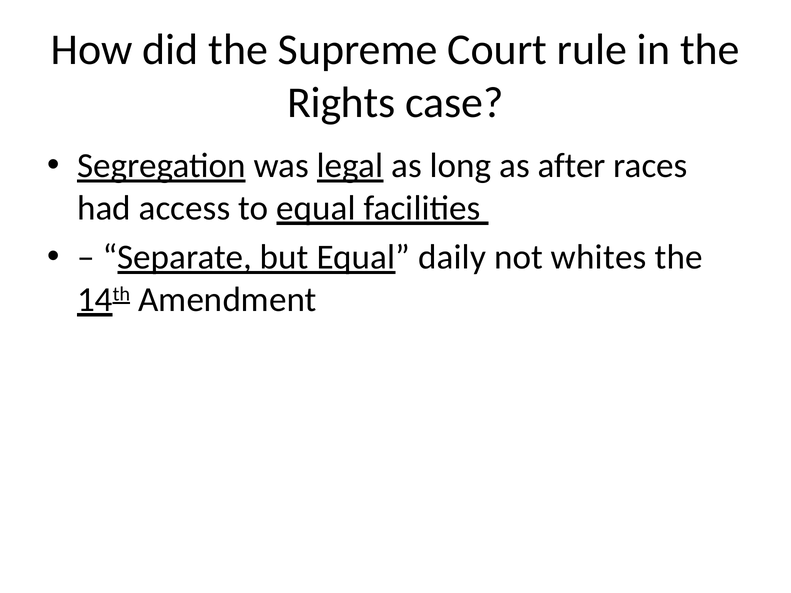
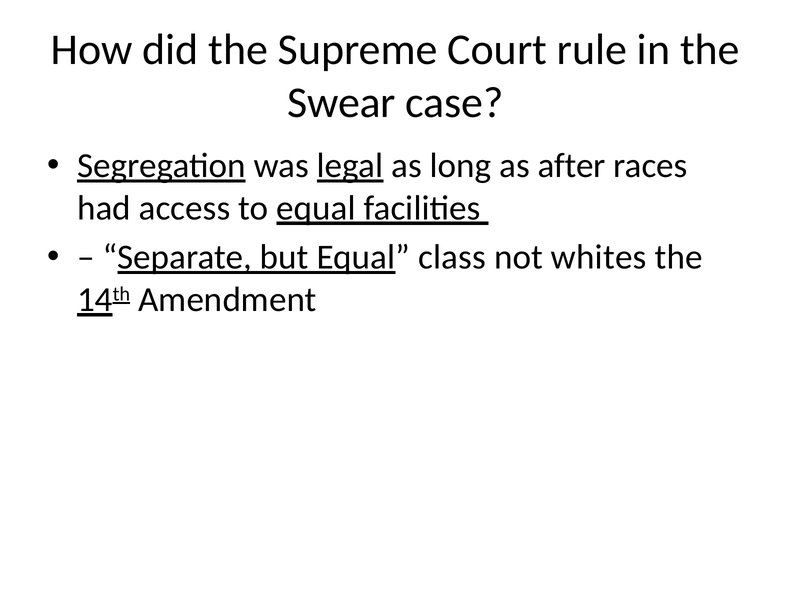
Rights: Rights -> Swear (341, 103)
daily: daily -> class (452, 257)
